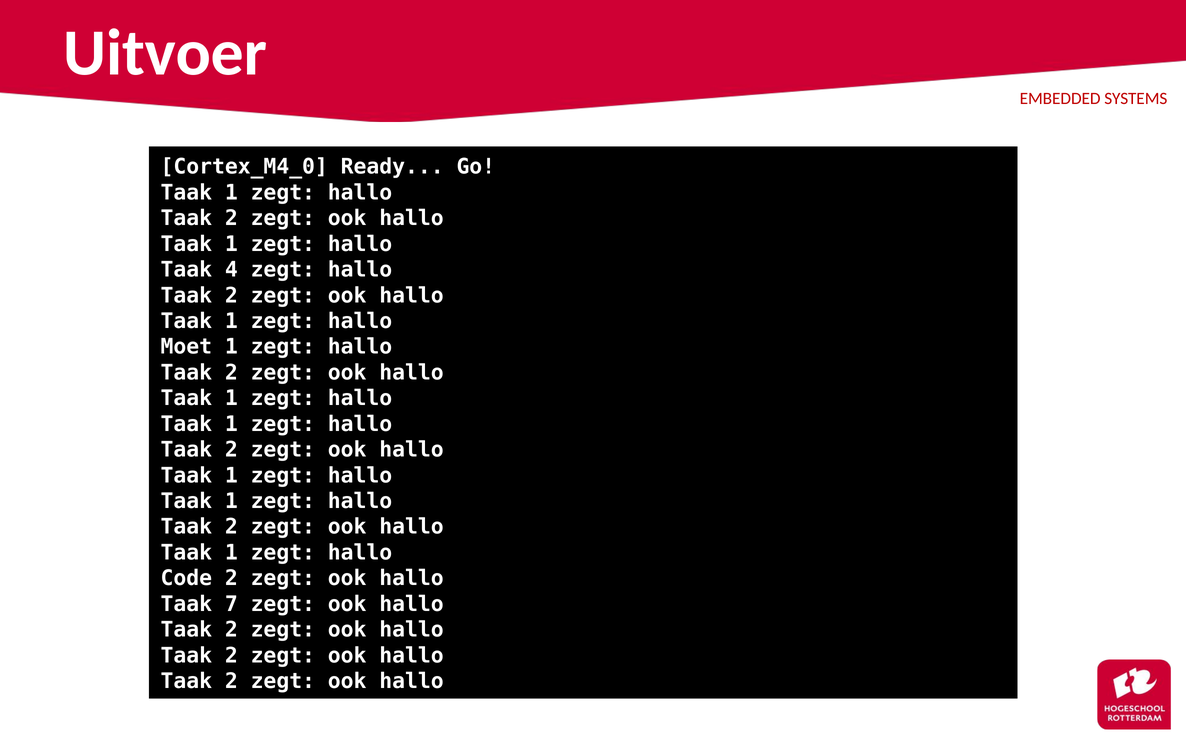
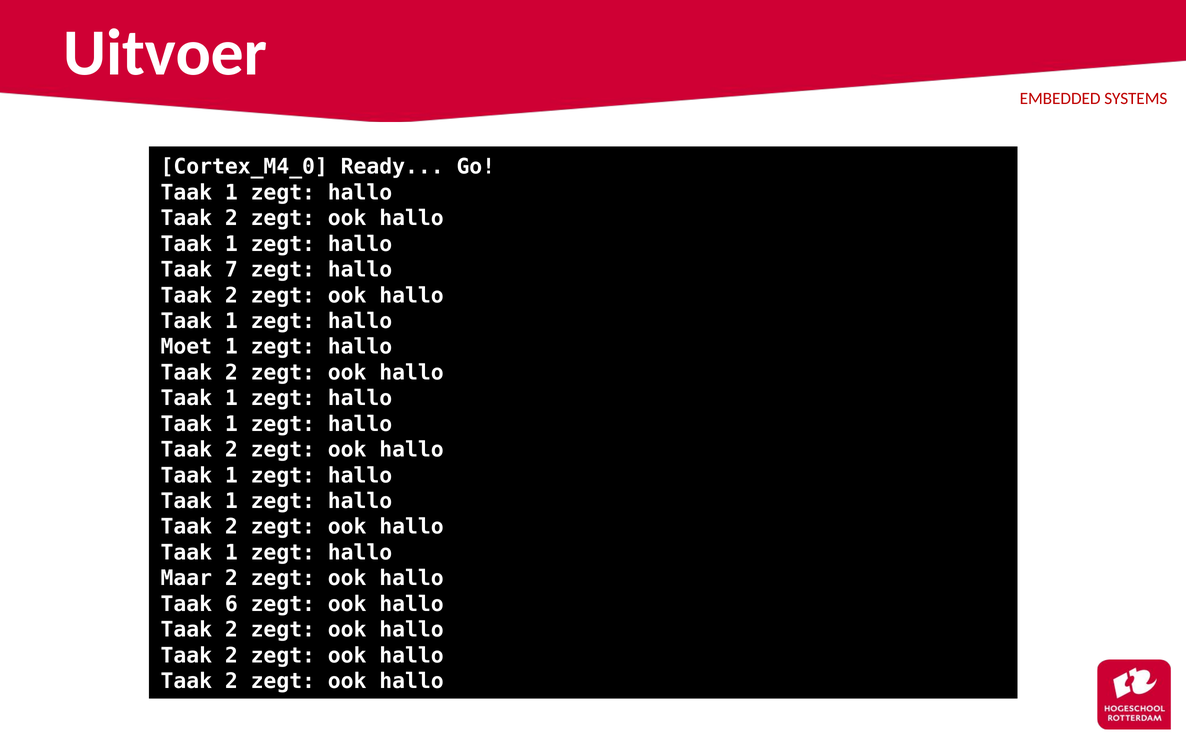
4: 4 -> 7 (231, 270)
Code: Code -> Maar (186, 579)
7: 7 -> 6 (231, 604)
